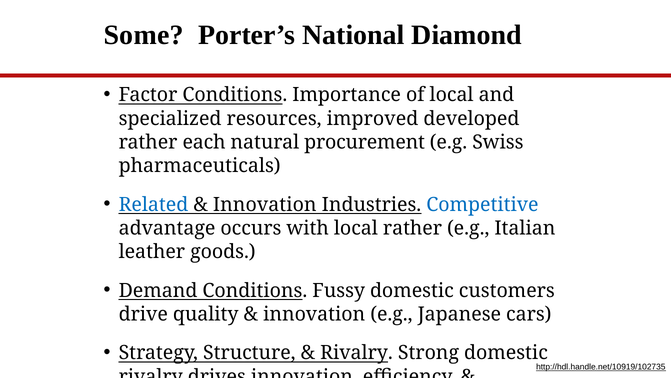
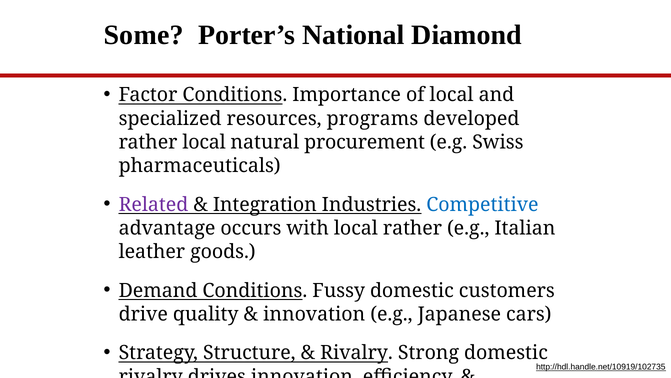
improved: improved -> programs (372, 118)
rather each: each -> local (204, 142)
Related colour: blue -> purple (154, 204)
Innovation: Innovation -> Integration (265, 204)
